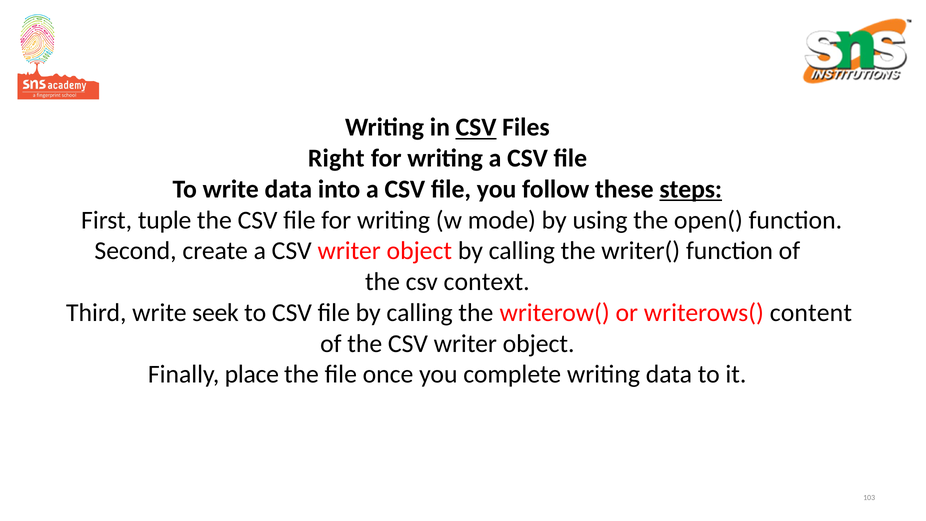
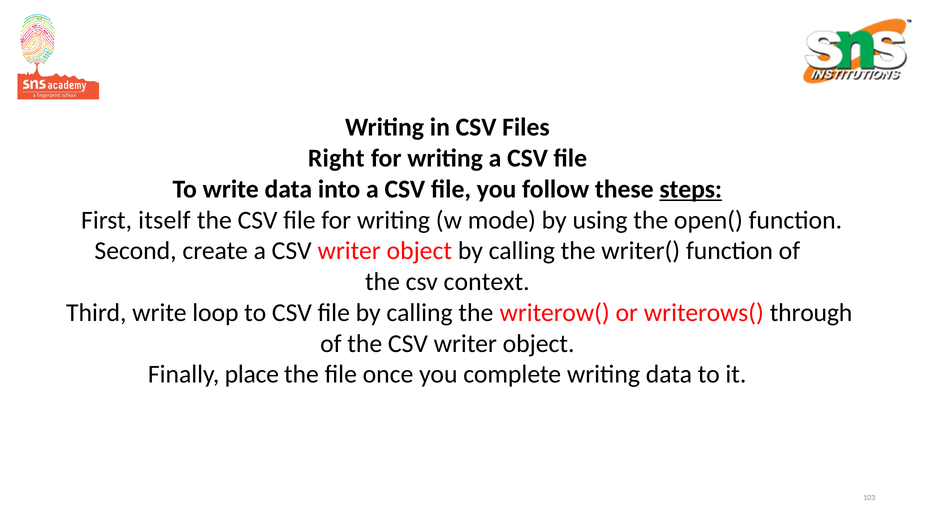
CSV underline: present -> none (476, 127)
tuple: tuple -> itself (164, 220)
seek: seek -> loop (215, 313)
content: content -> through (811, 313)
